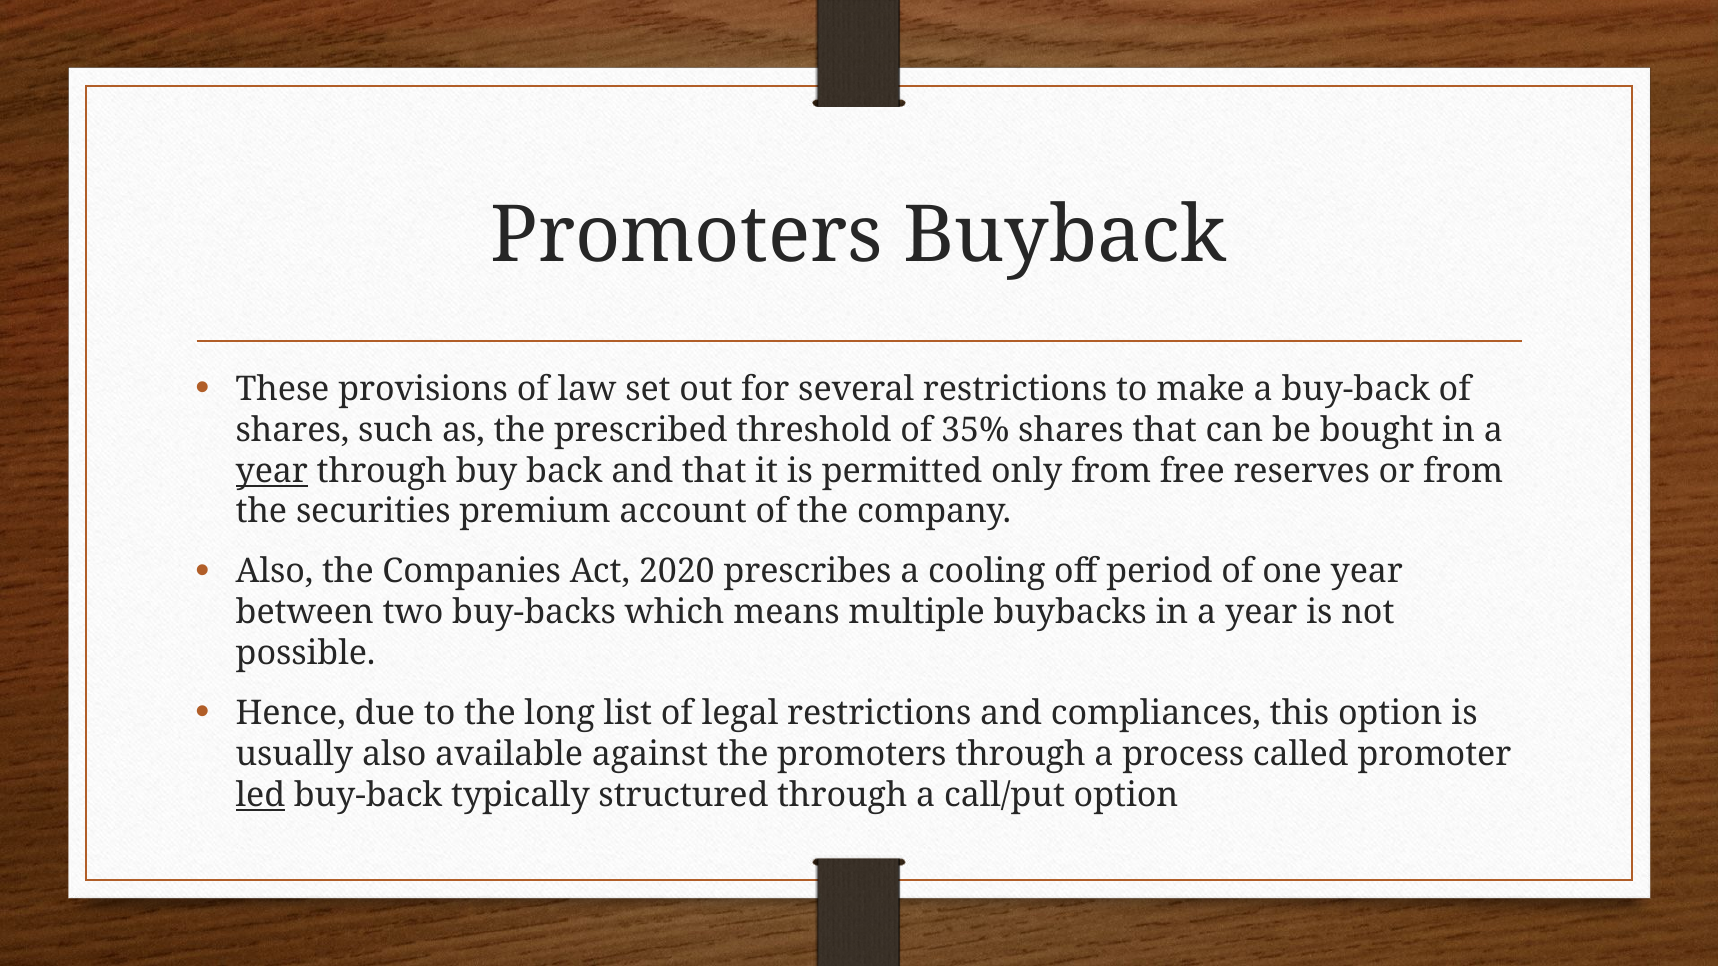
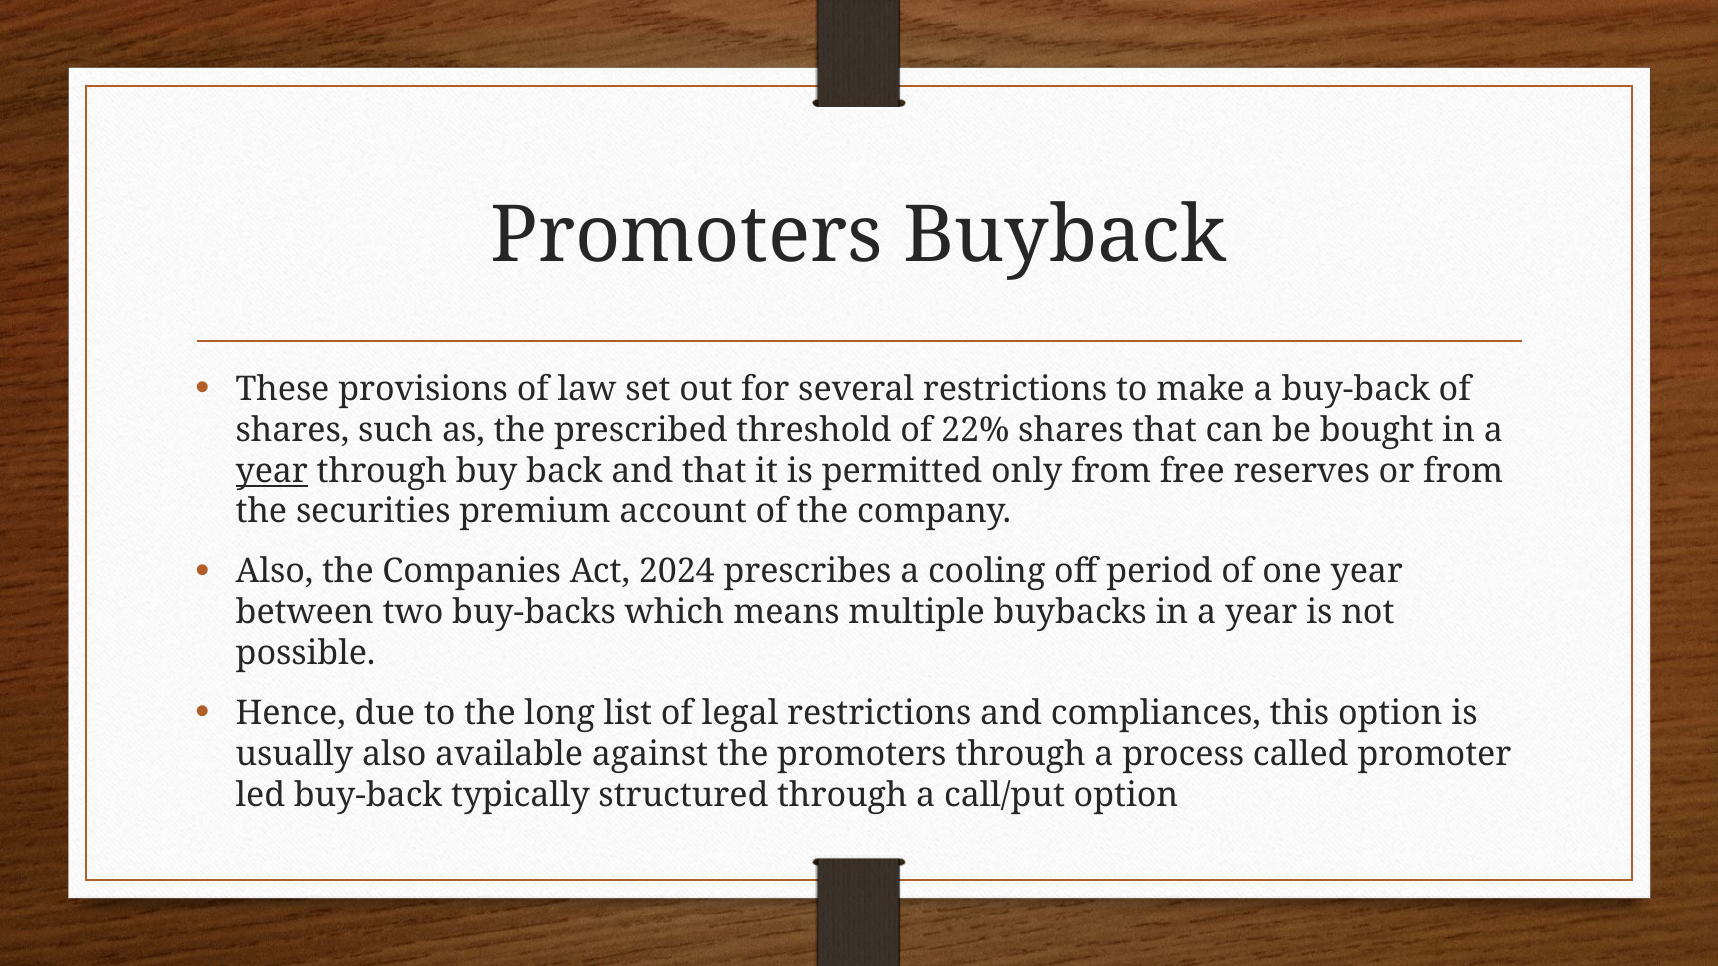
35%: 35% -> 22% (975, 430)
2020: 2020 -> 2024 (677, 572)
led underline: present -> none (260, 795)
